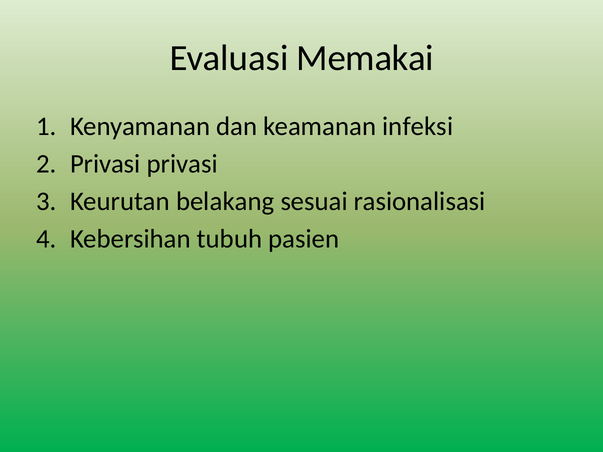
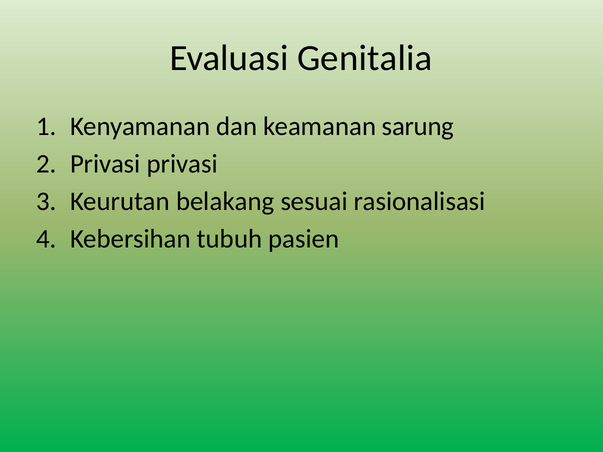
Memakai: Memakai -> Genitalia (365, 58)
infeksi: infeksi -> sarung (418, 126)
